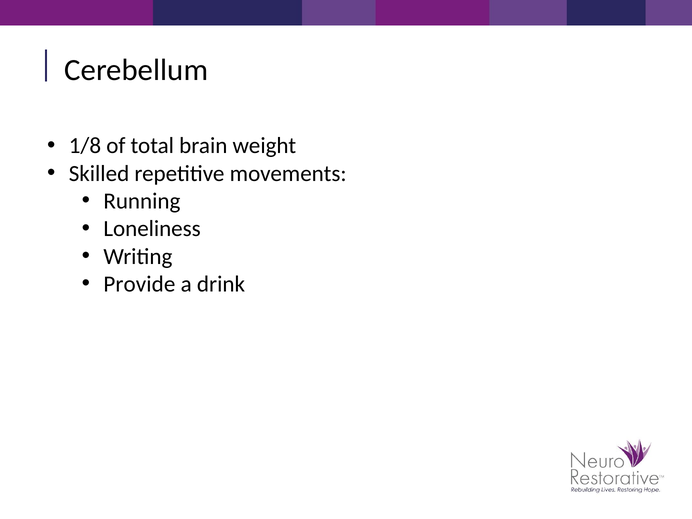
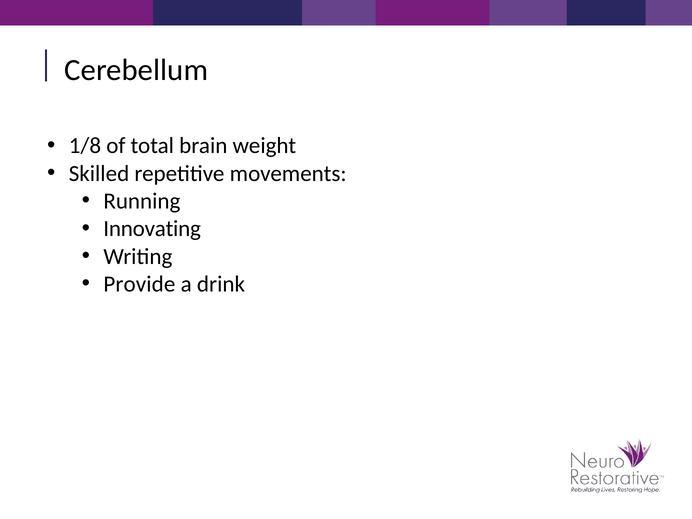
Loneliness: Loneliness -> Innovating (152, 229)
